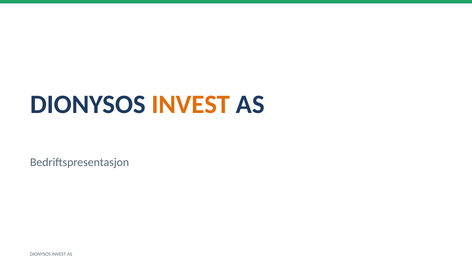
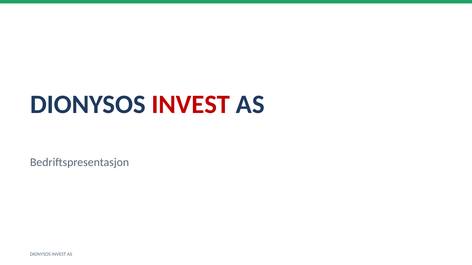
INVEST colour: orange -> red (191, 105)
